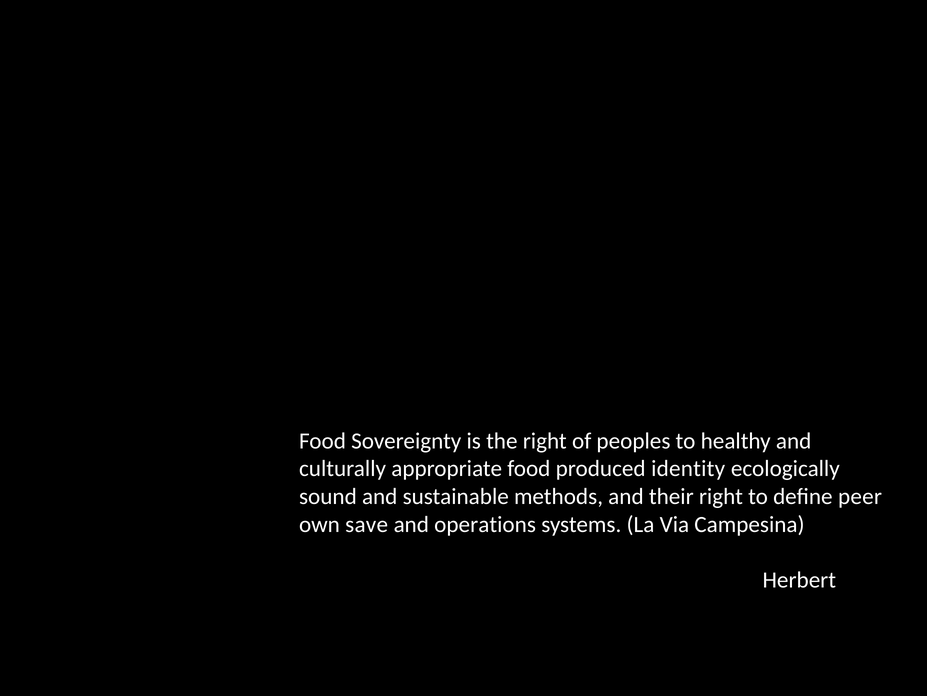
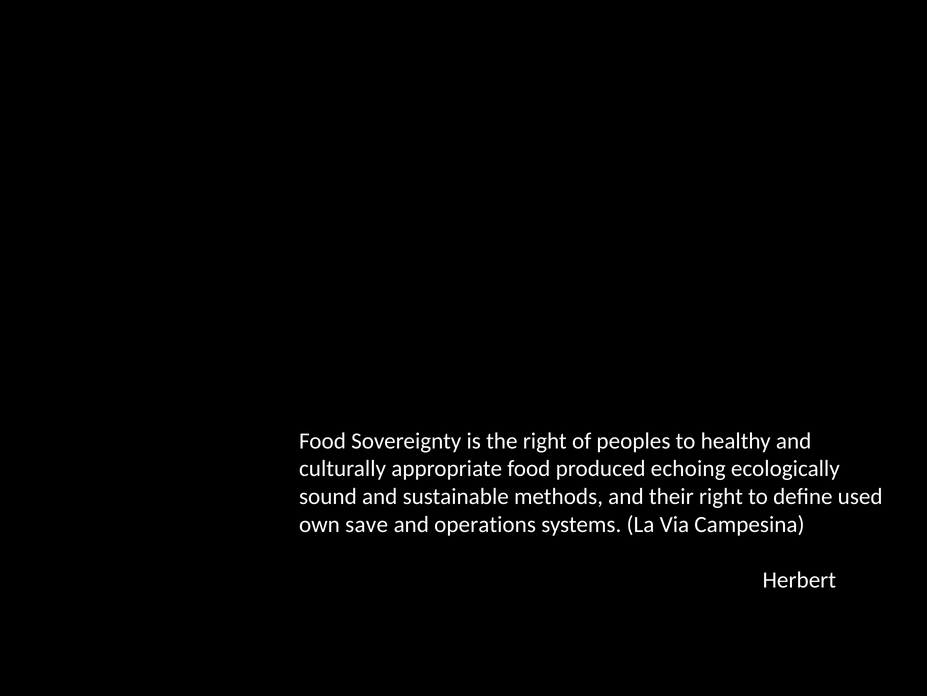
identity: identity -> echoing (688, 468)
peer: peer -> used (860, 496)
